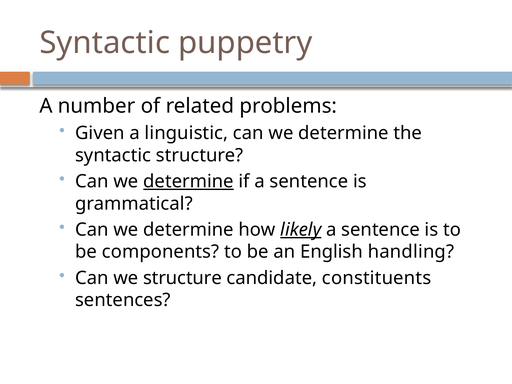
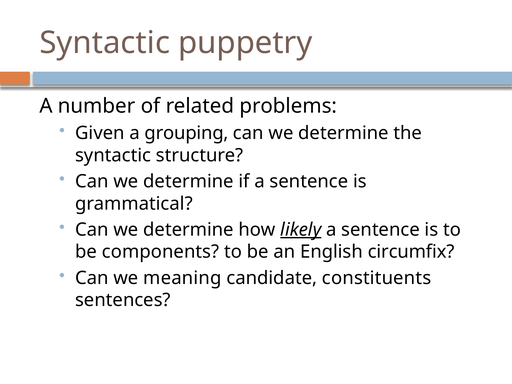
linguistic: linguistic -> grouping (187, 133)
determine underline: present -> none (188, 181)
handling: handling -> circumfix (411, 252)
we structure: structure -> meaning (182, 278)
